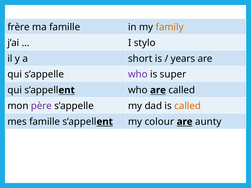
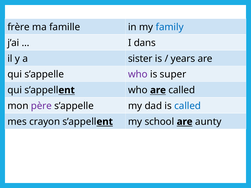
family colour: orange -> blue (170, 27)
stylo: stylo -> dans (145, 43)
short: short -> sister (140, 59)
called colour: orange -> blue (188, 106)
mes famille: famille -> crayon (45, 122)
colour: colour -> school (159, 122)
